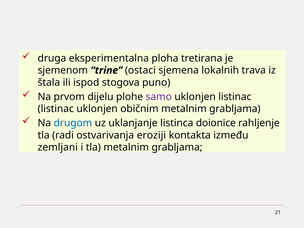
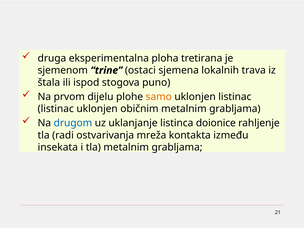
samo colour: purple -> orange (159, 97)
eroziji: eroziji -> mreža (151, 135)
zemljani: zemljani -> insekata (58, 147)
